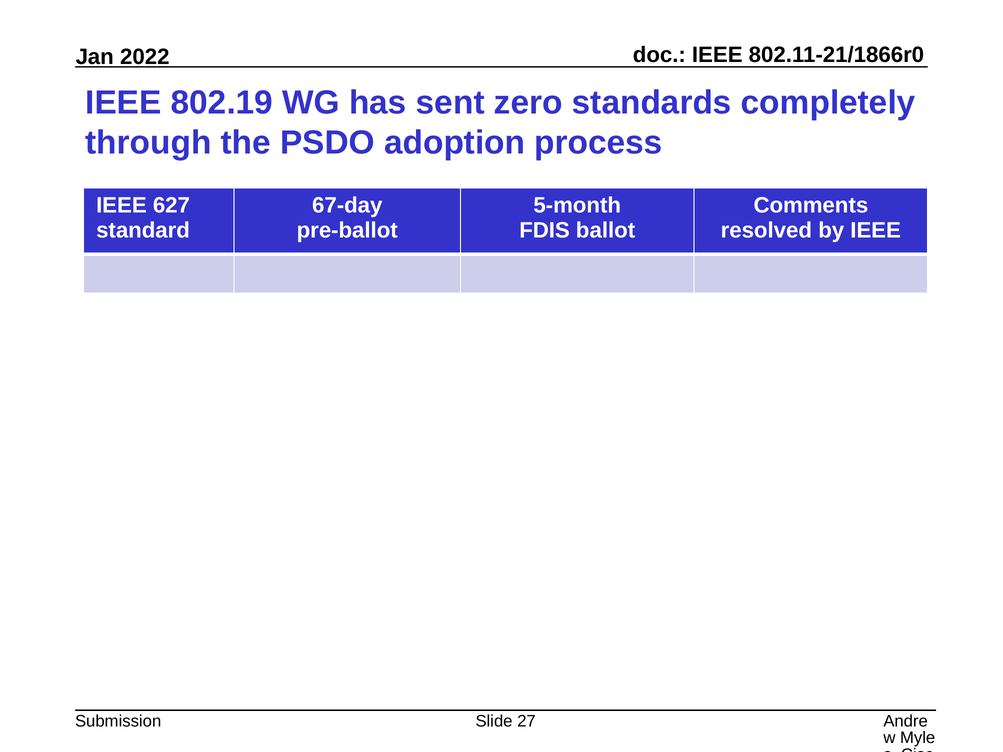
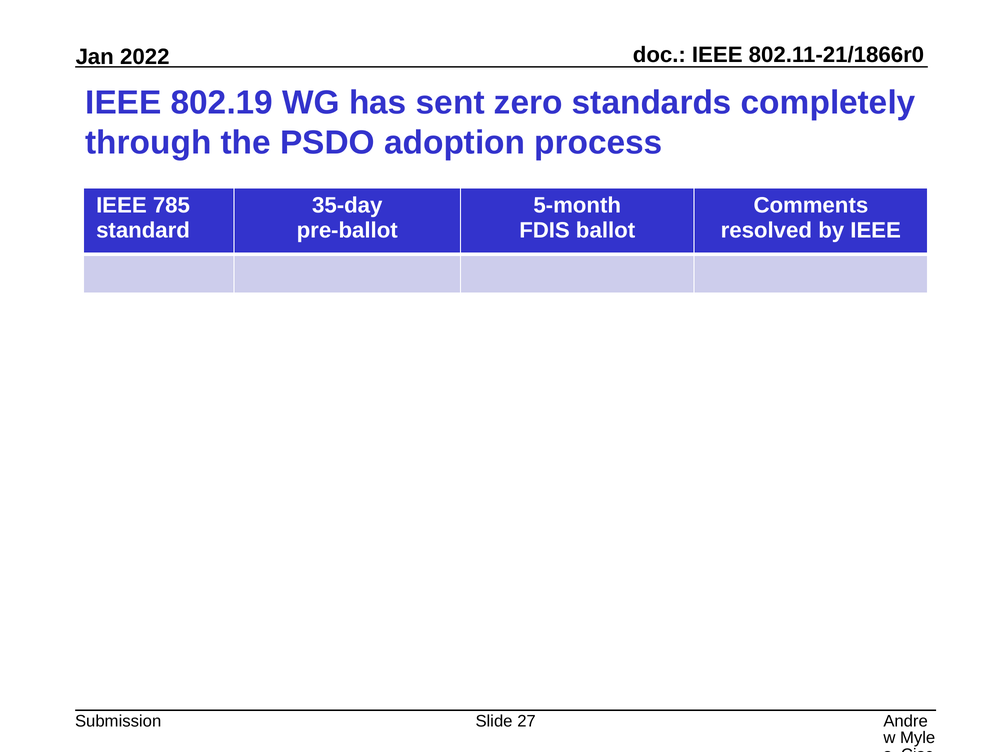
627: 627 -> 785 (171, 206)
67-day: 67-day -> 35-day (347, 206)
